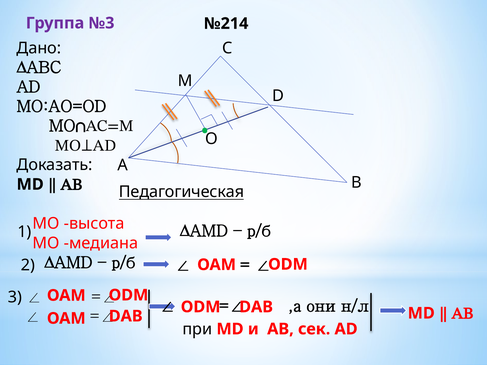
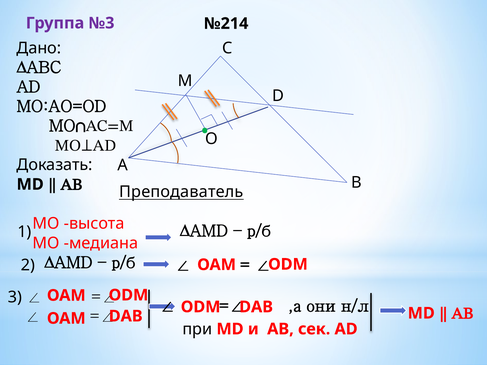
Педагогическая: Педагогическая -> Преподаватель (181, 192)
